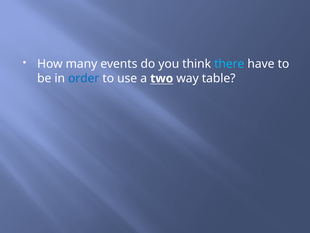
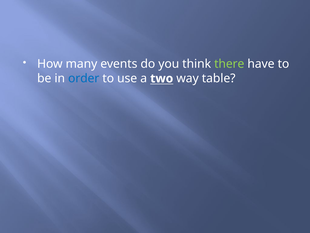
there colour: light blue -> light green (229, 64)
